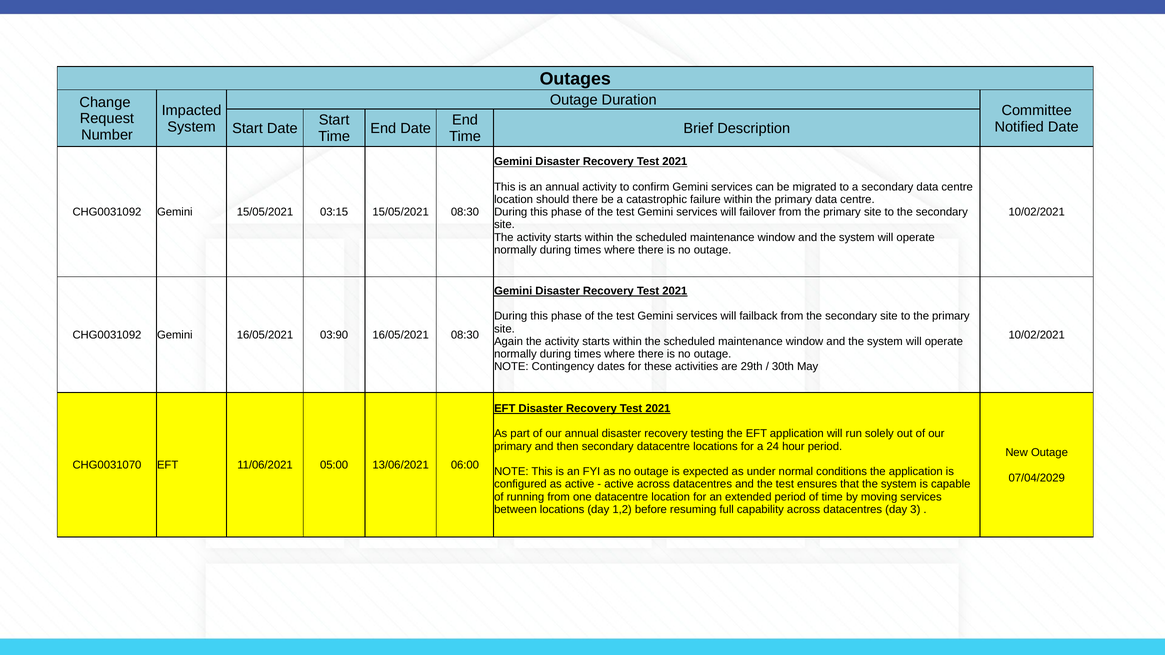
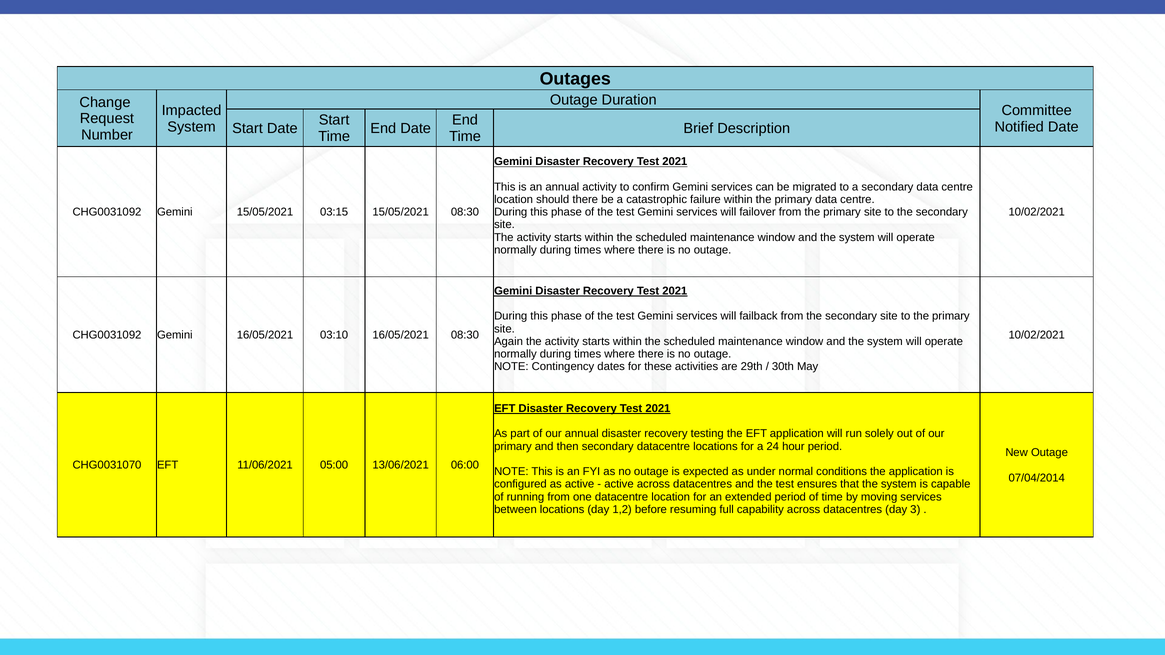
03:90: 03:90 -> 03:10 (334, 335)
07/04/2029: 07/04/2029 -> 07/04/2014 (1037, 478)
